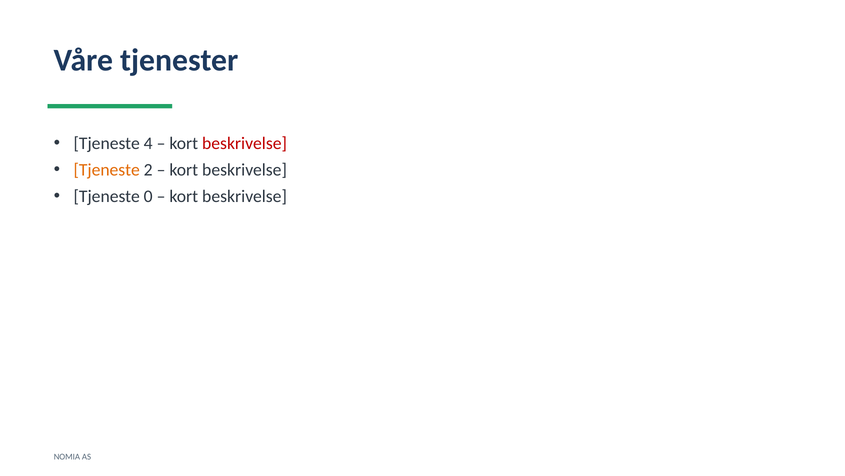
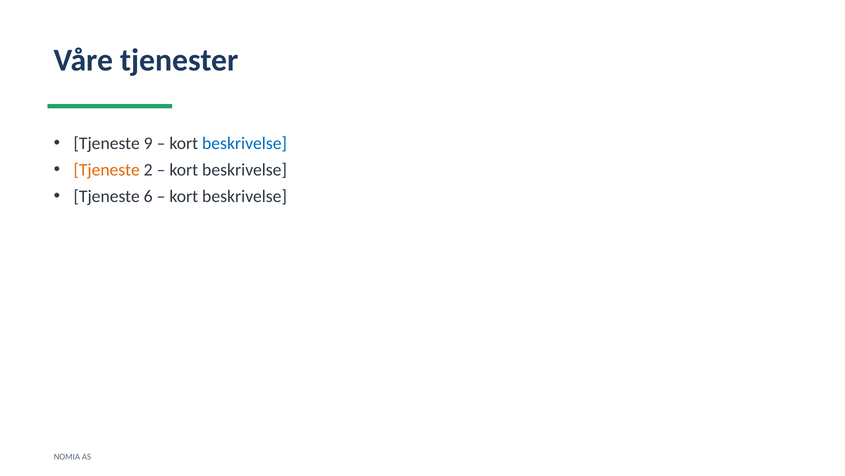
4: 4 -> 9 (148, 143)
beskrivelse colour: red -> blue (245, 143)
0: 0 -> 6 (148, 196)
